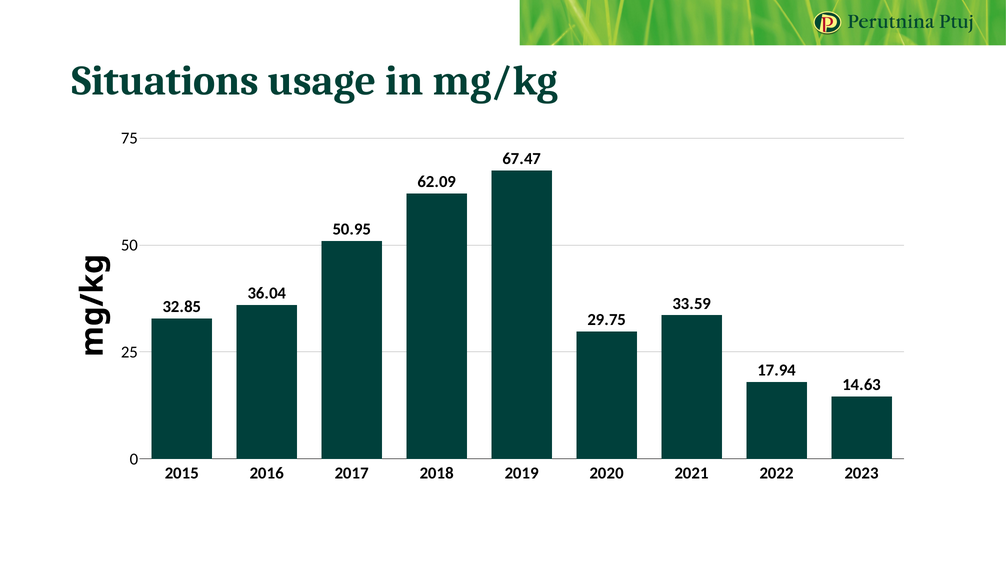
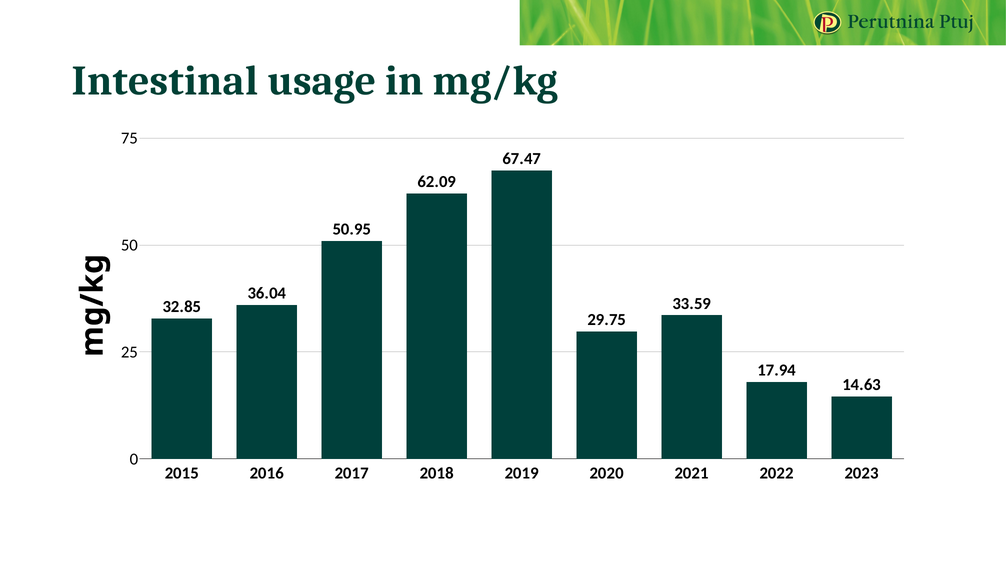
Situations: Situations -> Intestinal (165, 81)
